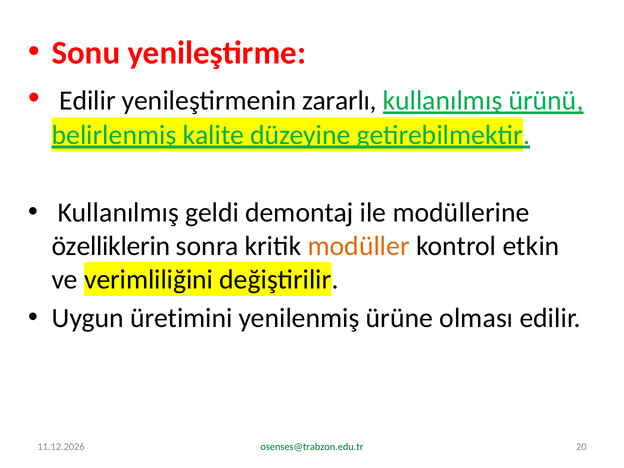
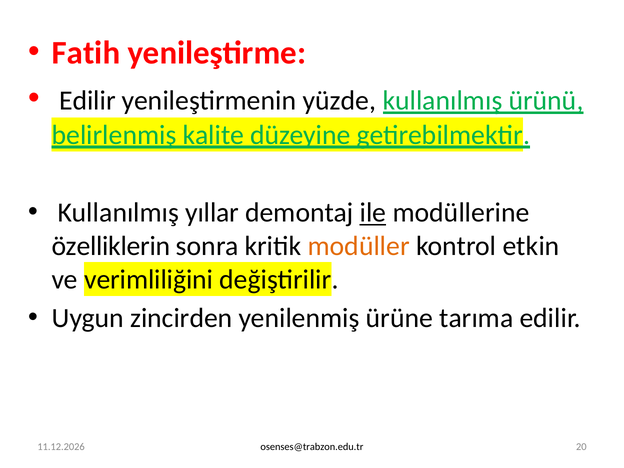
Sonu: Sonu -> Fatih (86, 53)
zararlı: zararlı -> yüzde (339, 101)
geldi: geldi -> yıllar (212, 213)
ile underline: none -> present (373, 213)
üretimini: üretimini -> zincirden (181, 318)
olması: olması -> tarıma (476, 318)
osenses@trabzon.edu.tr colour: green -> black (312, 447)
